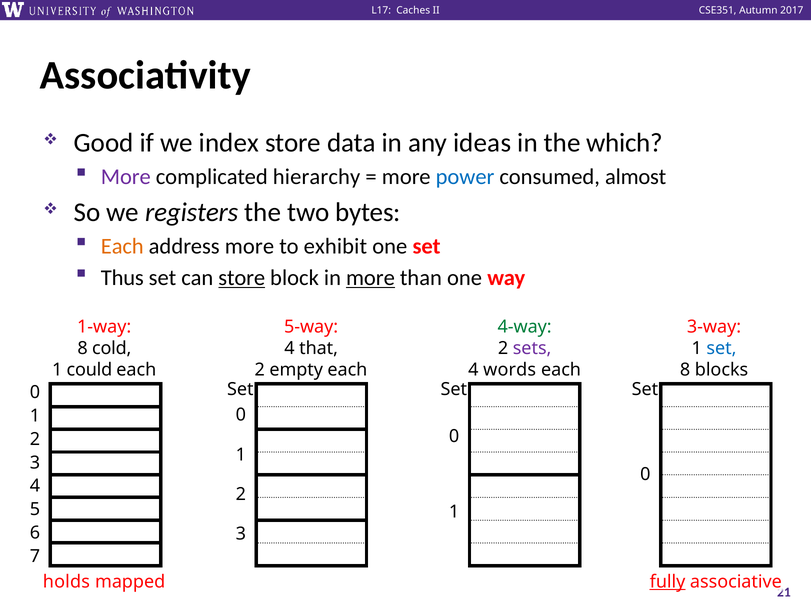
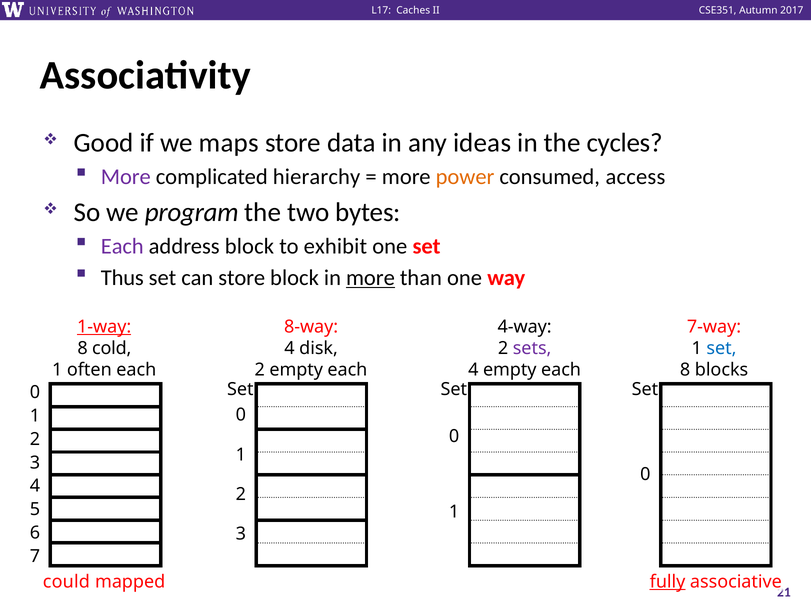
index: index -> maps (229, 143)
which: which -> cycles (625, 143)
power colour: blue -> orange (465, 177)
almost: almost -> access (635, 177)
registers: registers -> program (192, 212)
Each colour: orange -> purple (122, 246)
address more: more -> block (249, 246)
store underline: present -> none (242, 278)
5-way: 5-way -> 8-way (311, 327)
4-way colour: green -> black (525, 327)
1-way underline: none -> present (104, 327)
3-way: 3-way -> 7-way (714, 327)
that: that -> disk (319, 348)
could: could -> often (89, 370)
4 words: words -> empty (510, 370)
holds: holds -> could (66, 582)
